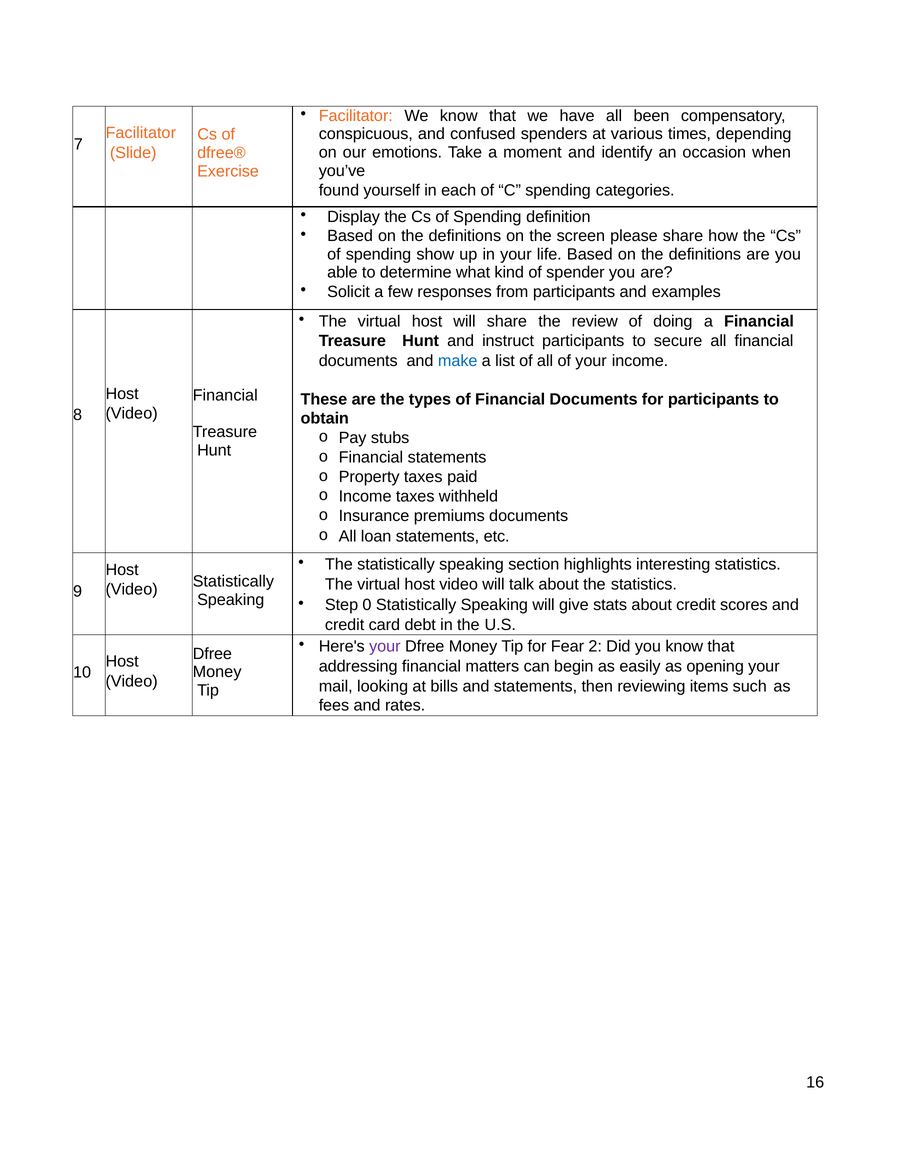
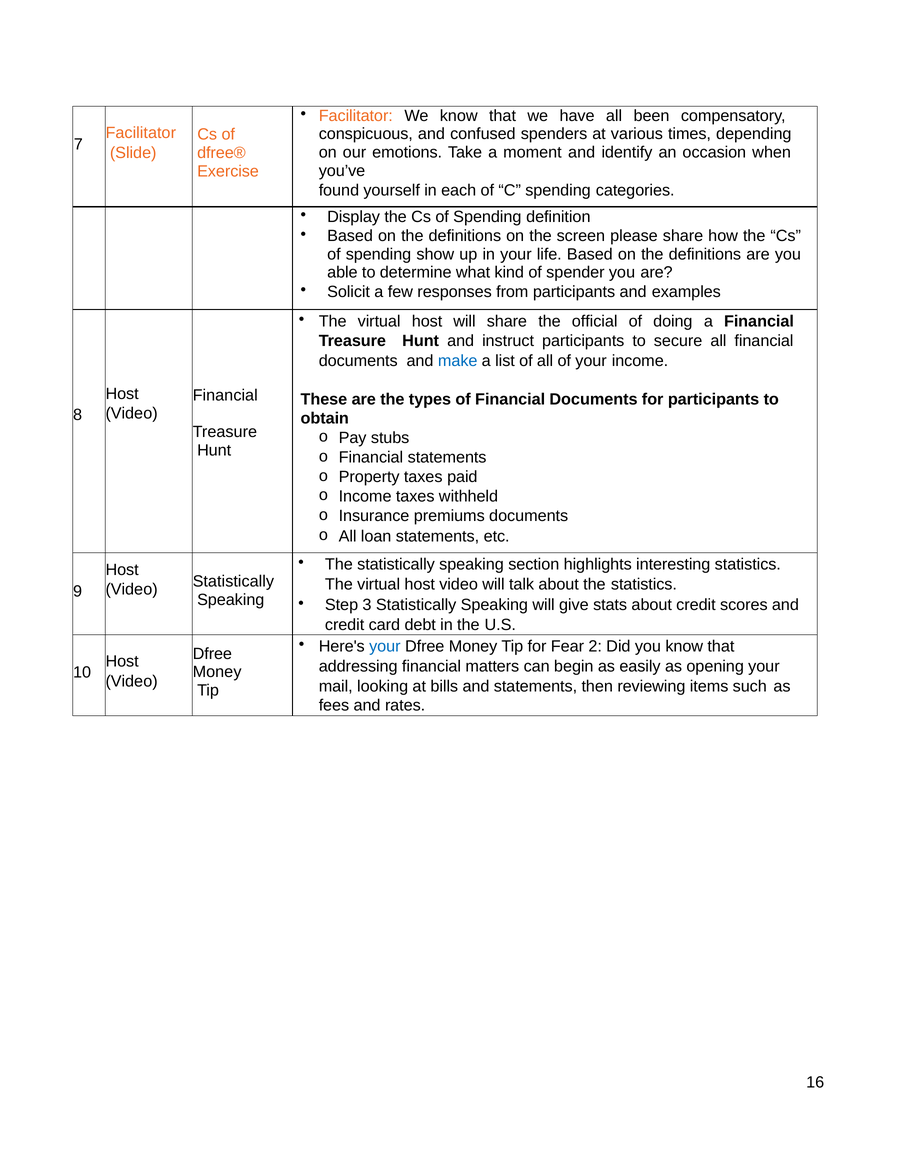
review: review -> official (595, 321)
0: 0 -> 3 (367, 605)
your colour: purple -> blue (385, 646)
